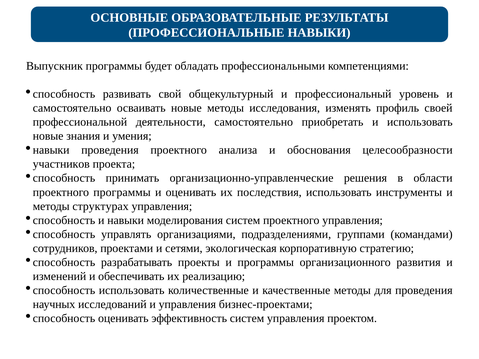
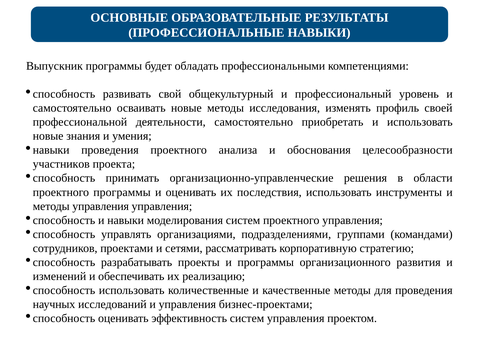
методы структурах: структурах -> управления (101, 206)
экологическая: экологическая -> рассматривать (241, 248)
